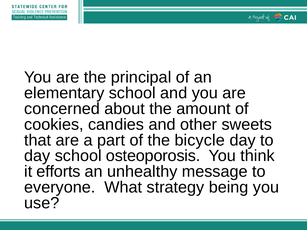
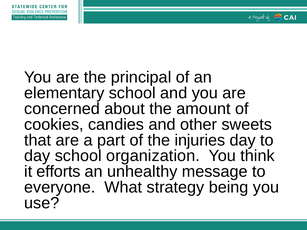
bicycle: bicycle -> injuries (200, 140)
osteoporosis: osteoporosis -> organization (153, 156)
